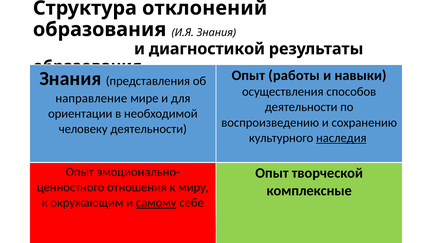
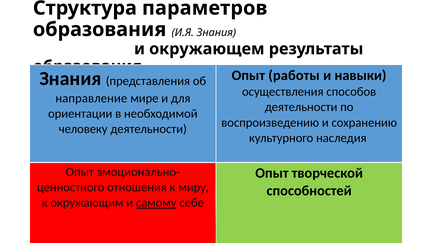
отклонений: отклонений -> параметров (205, 8)
диагностикой: диагностикой -> окружающем (207, 49)
наследия underline: present -> none (341, 138)
комплексные: комплексные -> способностей (309, 191)
